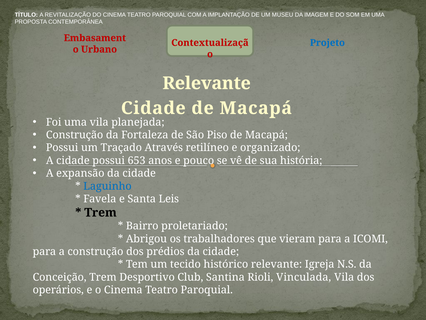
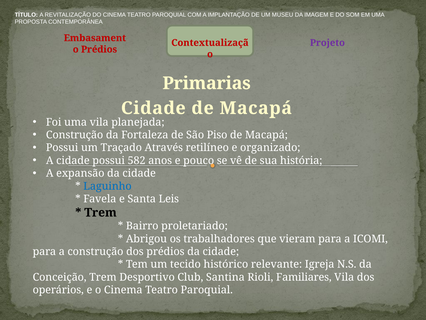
Projeto colour: blue -> purple (327, 43)
o Urbano: Urbano -> Prédios (99, 49)
Relevante: Relevante -> Primarias (207, 83)
653: 653 -> 582 (137, 160)
Vinculada: Vinculada -> Familiares (304, 277)
